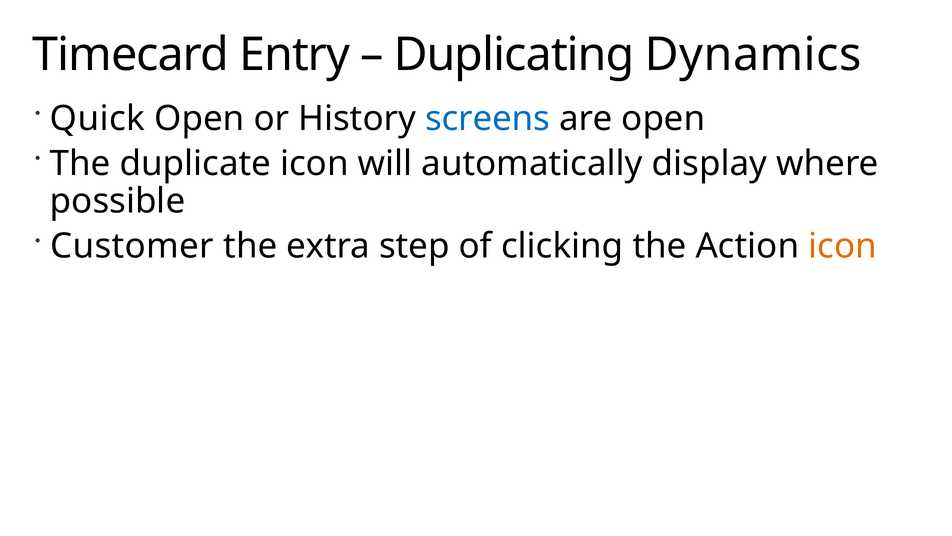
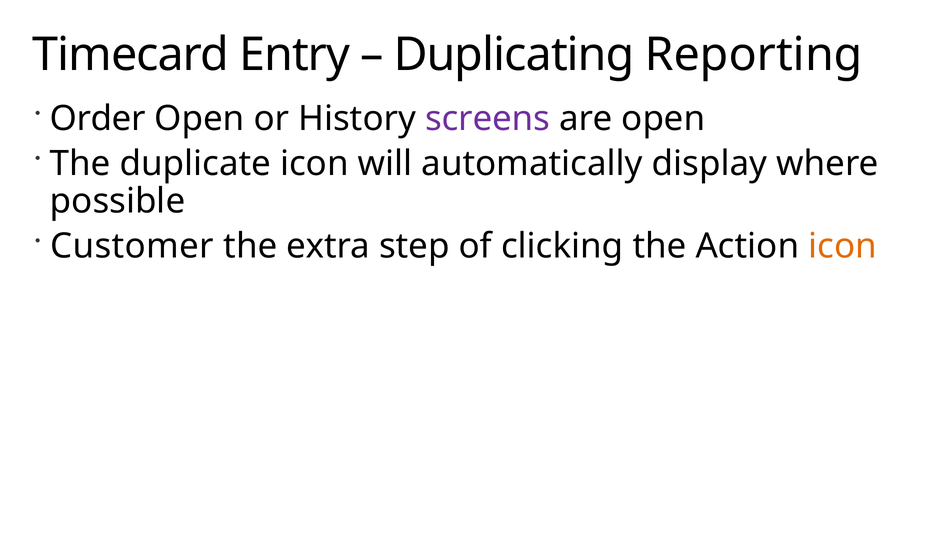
Dynamics: Dynamics -> Reporting (754, 55)
Quick: Quick -> Order (98, 119)
screens colour: blue -> purple (488, 119)
